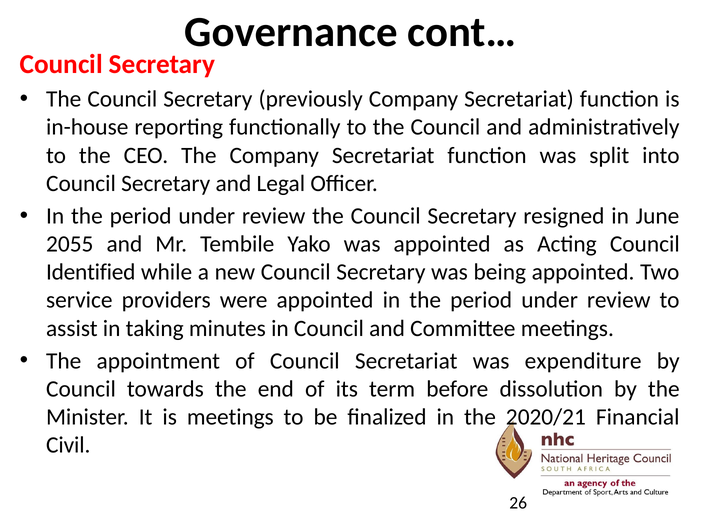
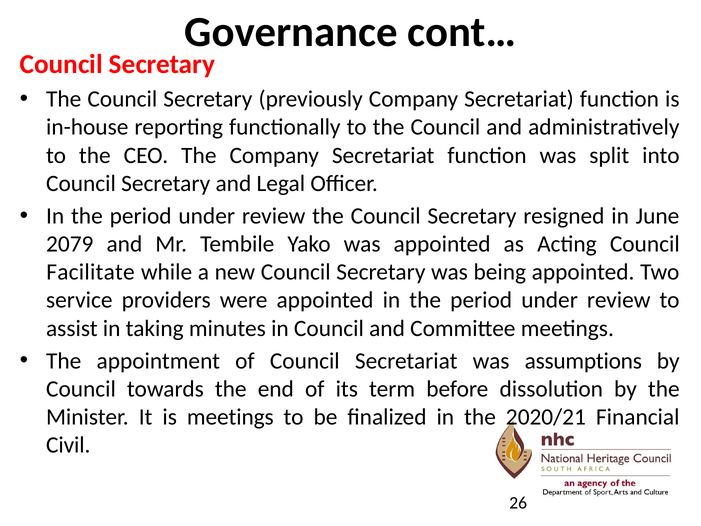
2055: 2055 -> 2079 (70, 244)
Identified: Identified -> Facilitate (91, 272)
expenditure: expenditure -> assumptions (583, 361)
